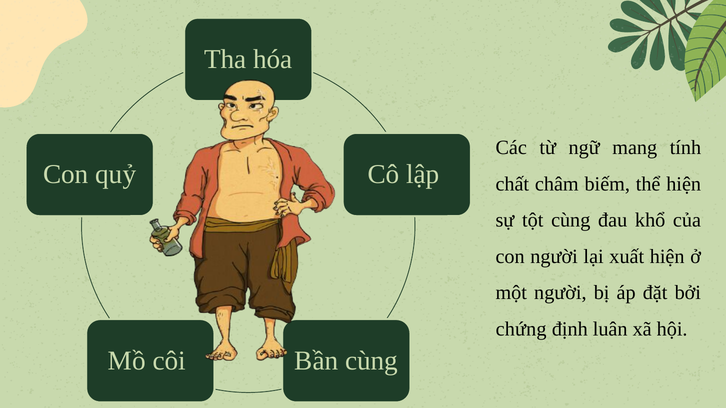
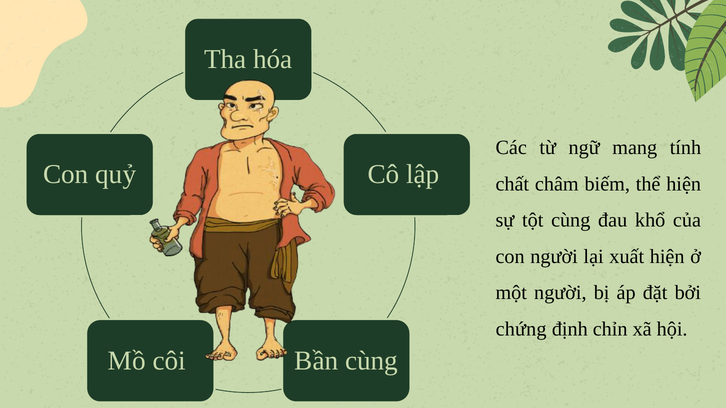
luân: luân -> chỉn (610, 329)
